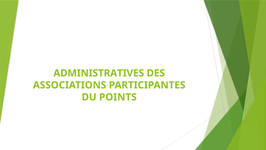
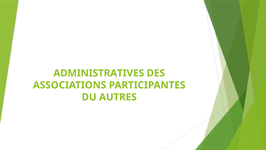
POINTS: POINTS -> AUTRES (118, 97)
